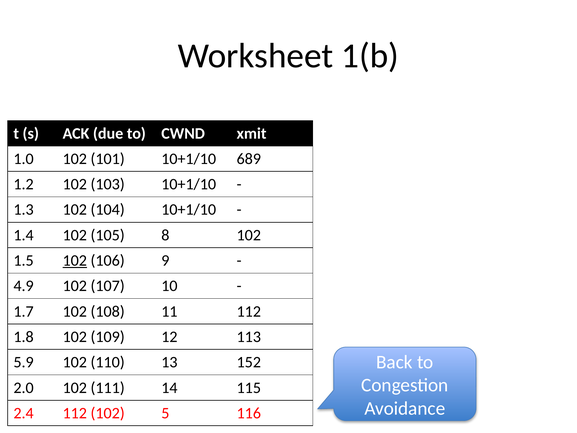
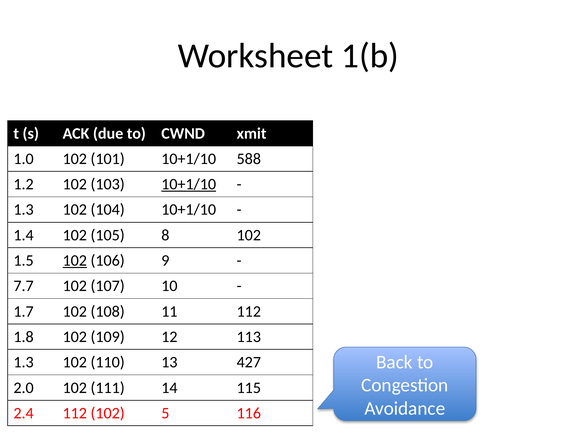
689: 689 -> 588 (249, 159)
10+1/10 underline: none -> present (189, 184)
4.9: 4.9 -> 7.7 (24, 286)
5.9: 5.9 -> 1.3 (24, 362)
152: 152 -> 427 (249, 362)
